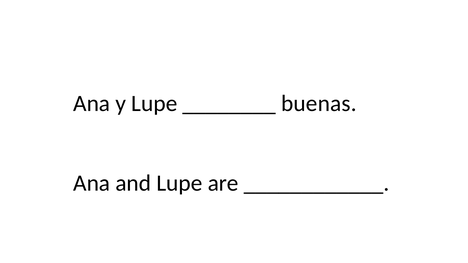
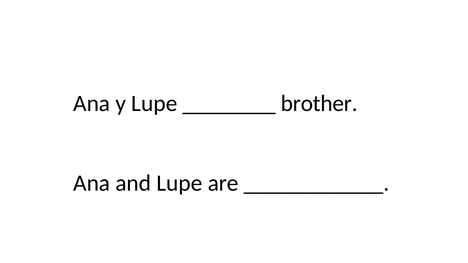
buenas: buenas -> brother (319, 104)
